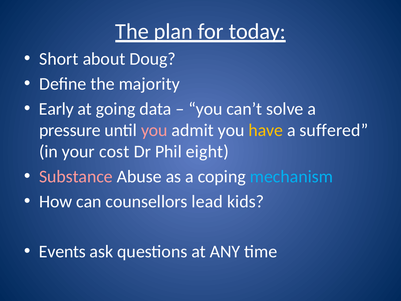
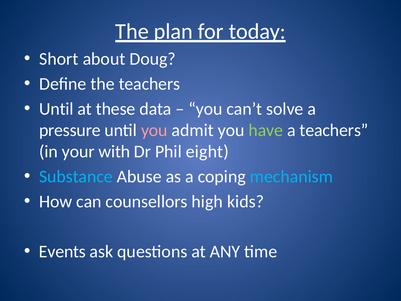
the majority: majority -> teachers (149, 84)
Early: Early -> Until (56, 109)
going: going -> these (116, 109)
have colour: yellow -> light green (266, 130)
a suffered: suffered -> teachers (334, 130)
cost: cost -> with (114, 152)
Substance colour: pink -> light blue (76, 176)
lead: lead -> high (207, 201)
